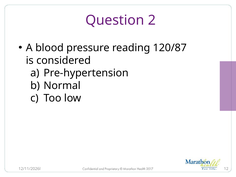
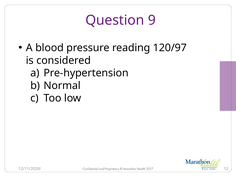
2: 2 -> 9 (152, 20)
120/87: 120/87 -> 120/97 (170, 48)
